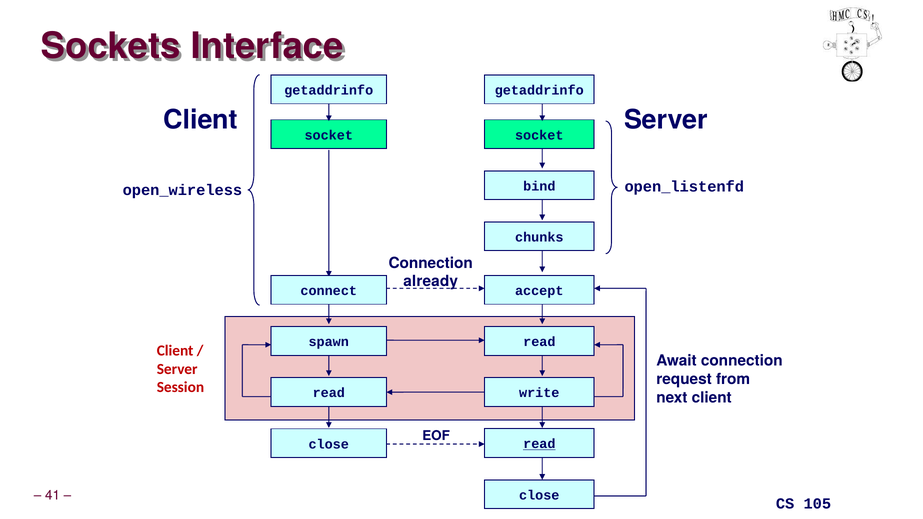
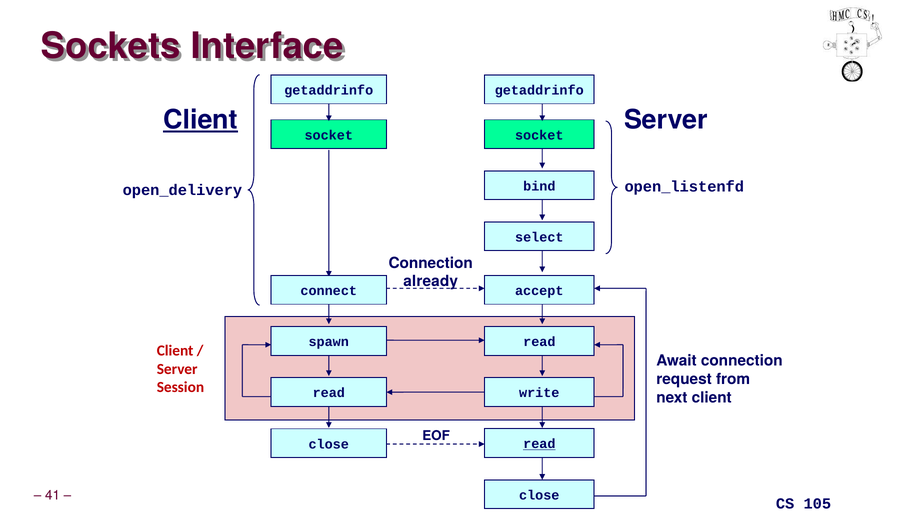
Client underline: none -> present (201, 120)
open_wireless: open_wireless -> open_delivery (182, 190)
chunks: chunks -> select (539, 237)
